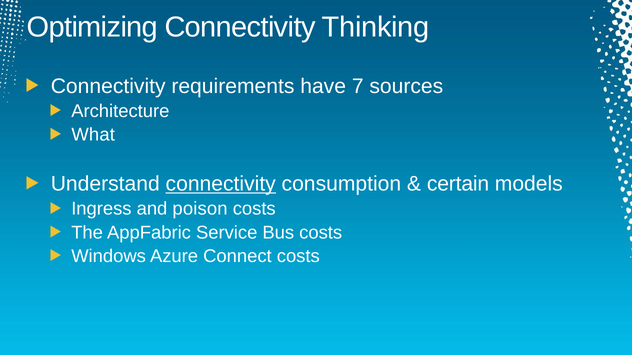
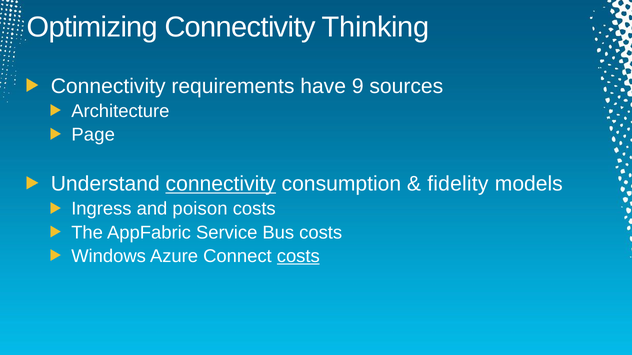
7: 7 -> 9 (358, 86)
What: What -> Page (93, 135)
certain: certain -> fidelity (458, 184)
costs underline: none -> present (298, 256)
